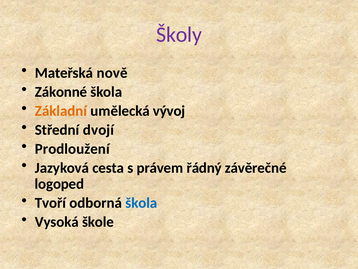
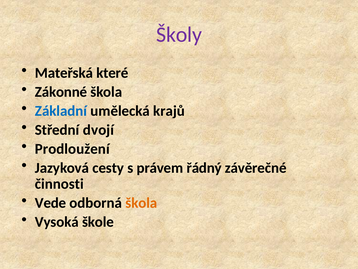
nově: nově -> které (112, 73)
Základní colour: orange -> blue (61, 111)
vývoj: vývoj -> krajů (169, 111)
cesta: cesta -> cesty (108, 168)
logoped: logoped -> činnosti (59, 184)
Tvoří: Tvoří -> Vede (51, 203)
škola colour: blue -> orange (141, 203)
